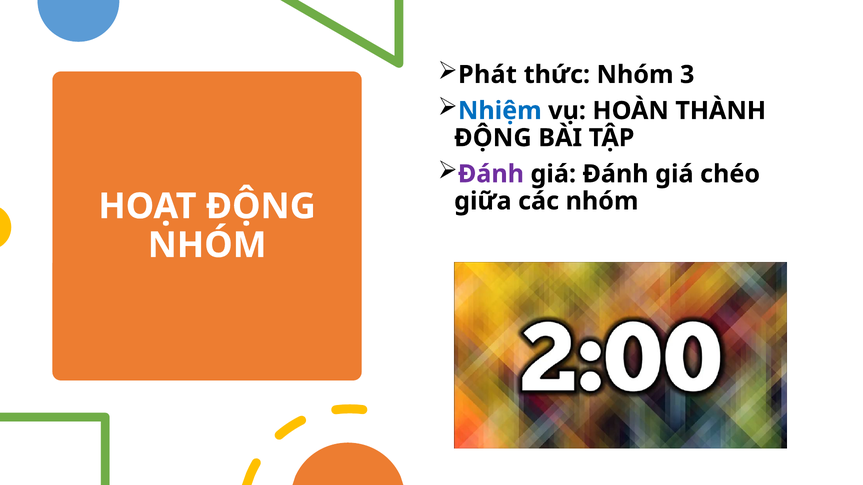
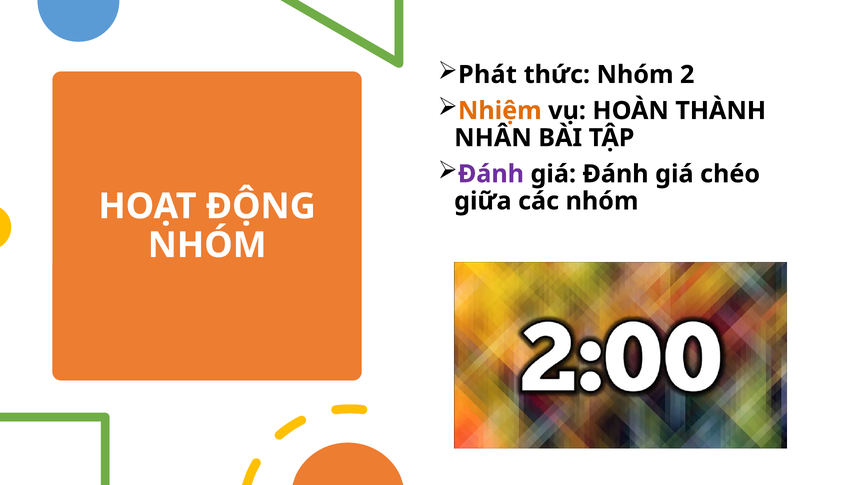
3: 3 -> 2 (687, 75)
Nhiệm colour: blue -> orange (500, 111)
ĐỘNG: ĐỘNG -> NHÂN (493, 138)
